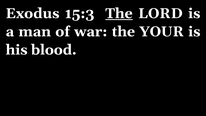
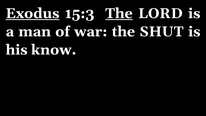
Exodus underline: none -> present (33, 13)
YOUR: YOUR -> SHUT (162, 32)
blood: blood -> know (54, 50)
